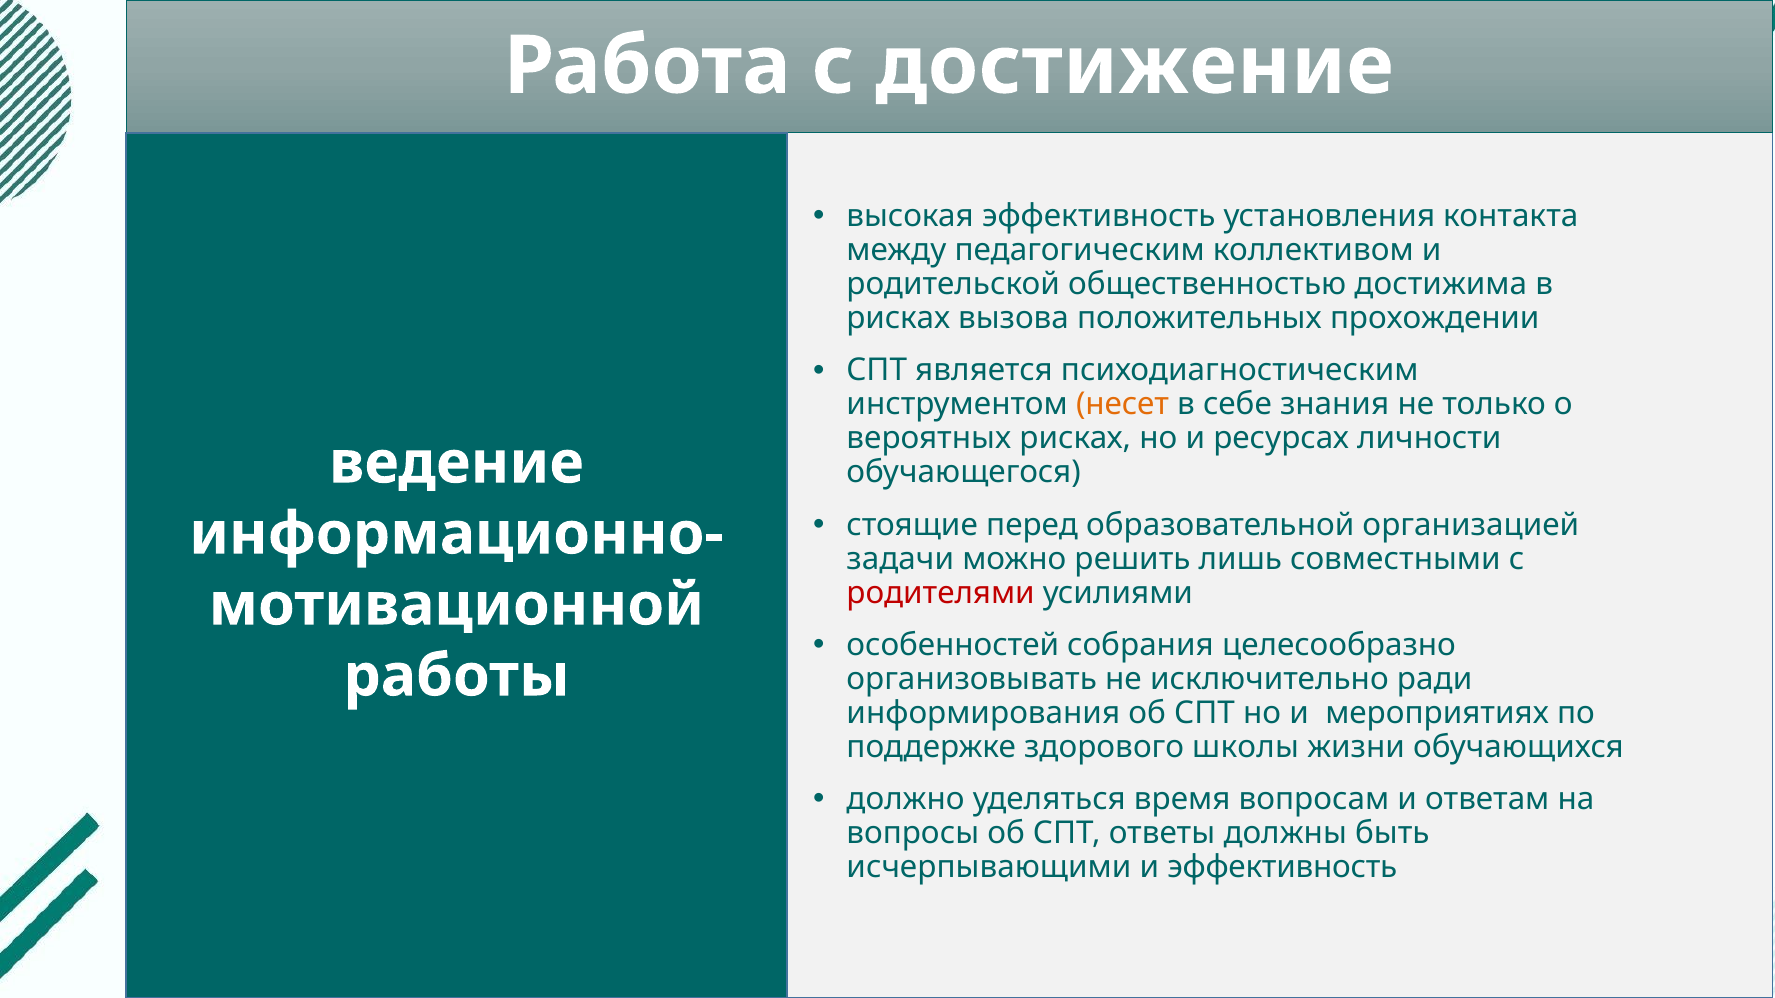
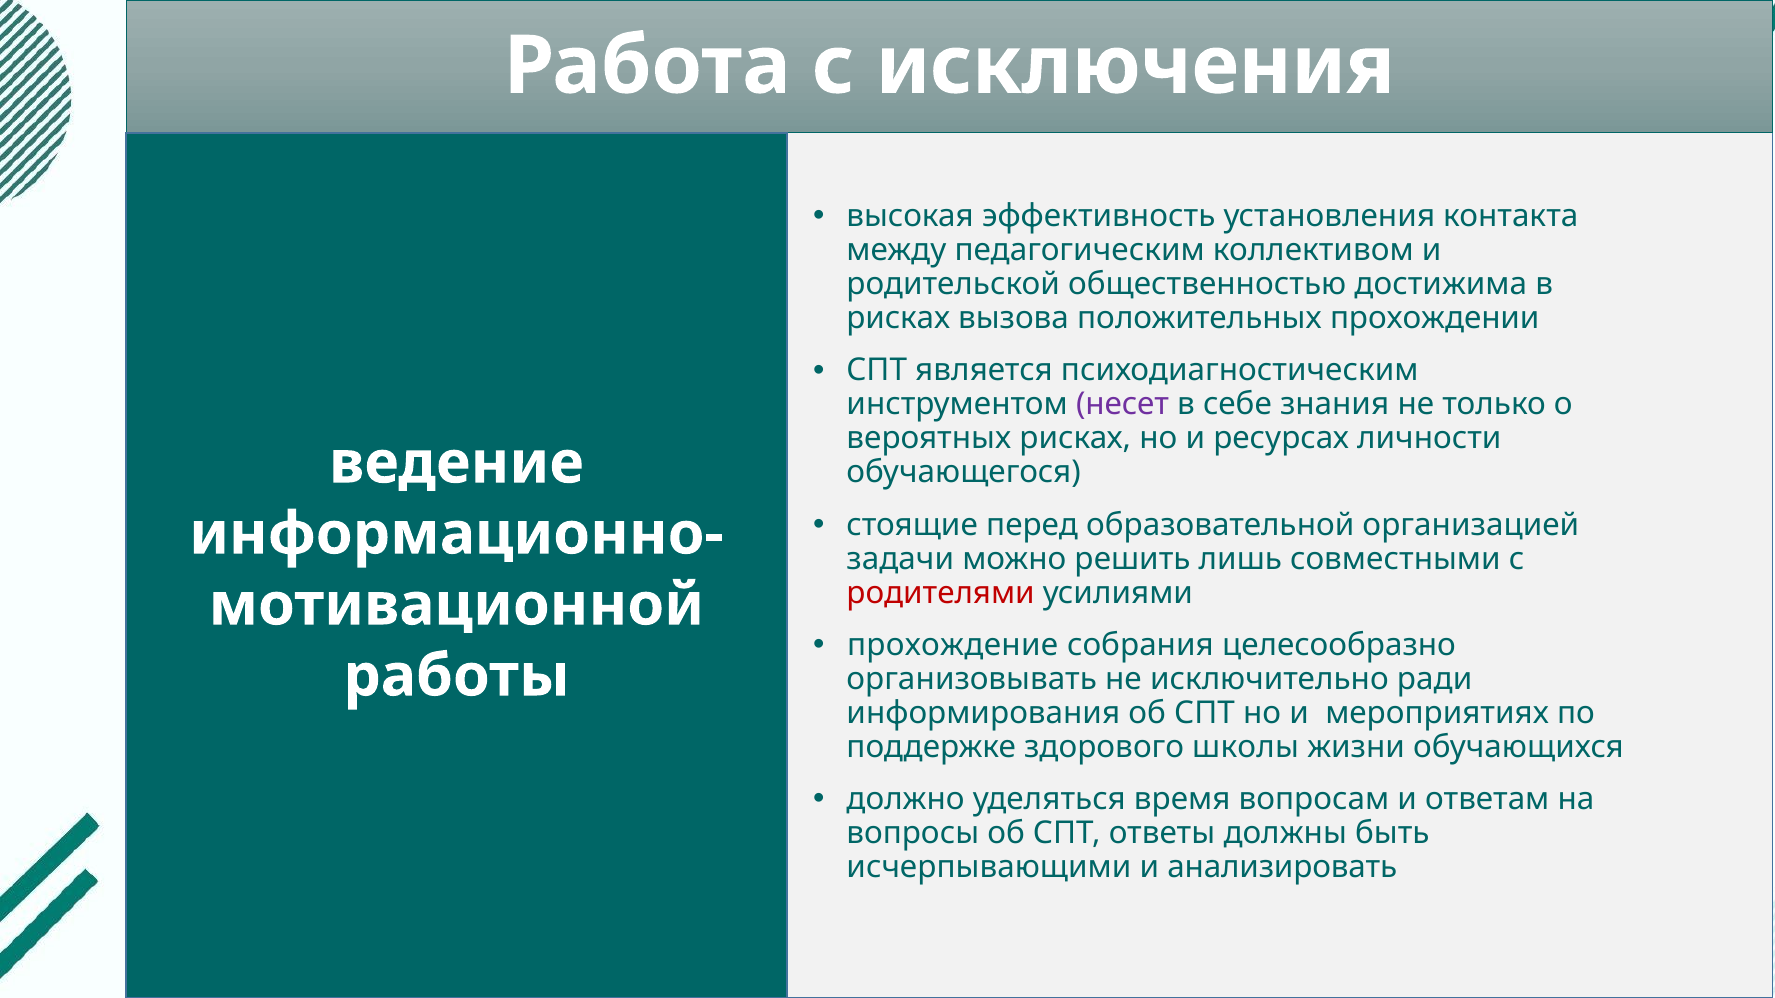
достижение: достижение -> исключения (1135, 66)
несет colour: orange -> purple (1123, 405)
особенностей: особенностей -> прохождение (953, 645)
и эффективность: эффективность -> анализировать (1282, 868)
